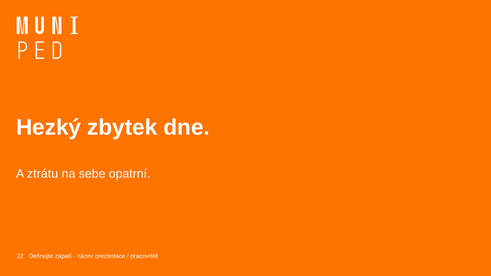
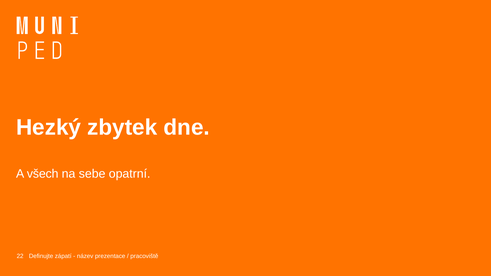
ztrátu: ztrátu -> všech (43, 174)
